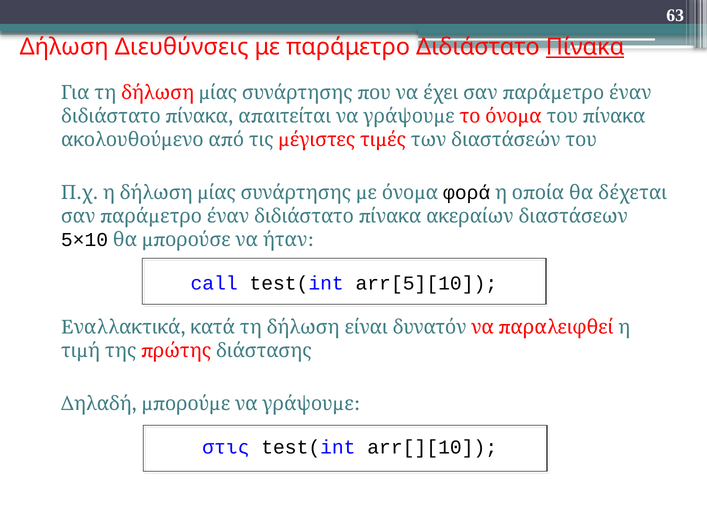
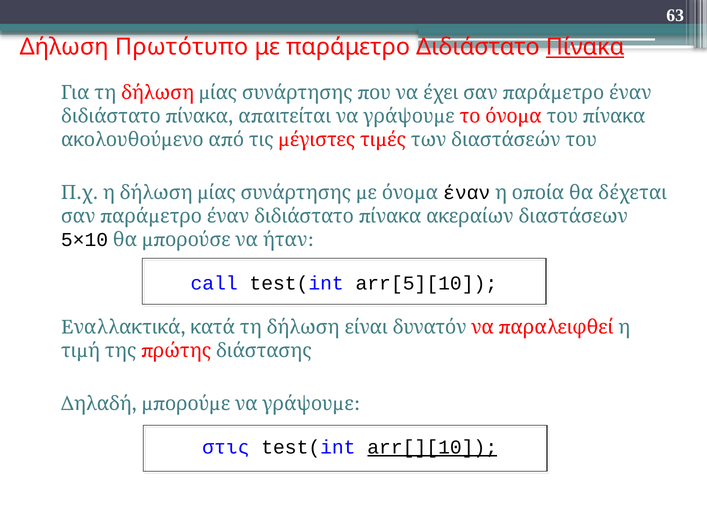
Διευθύνσεις: Διευθύνσεις -> Πρωτότυπο (182, 47)
φορά: φορά -> έναν (467, 193)
arr[][10 underline: none -> present (432, 447)
